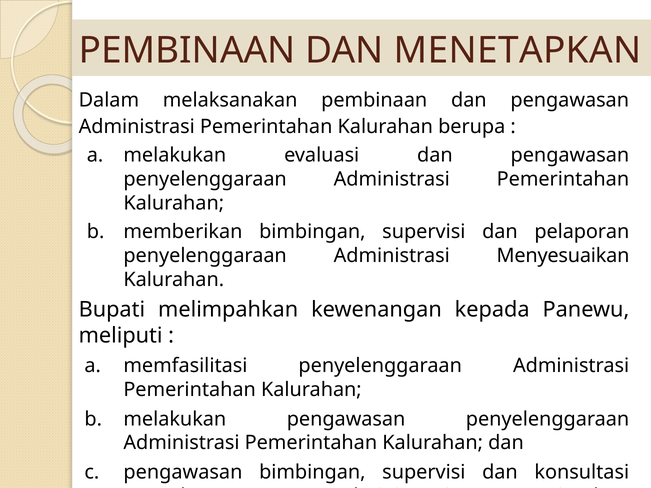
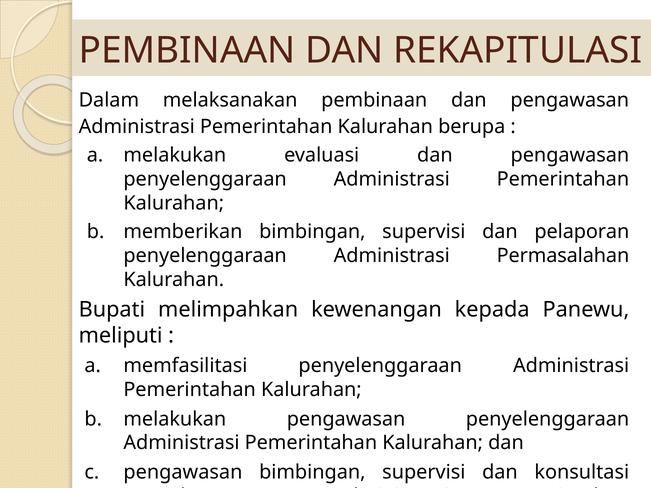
MENETAPKAN: MENETAPKAN -> REKAPITULASI (518, 50)
Menyesuaikan: Menyesuaikan -> Permasalahan (563, 256)
